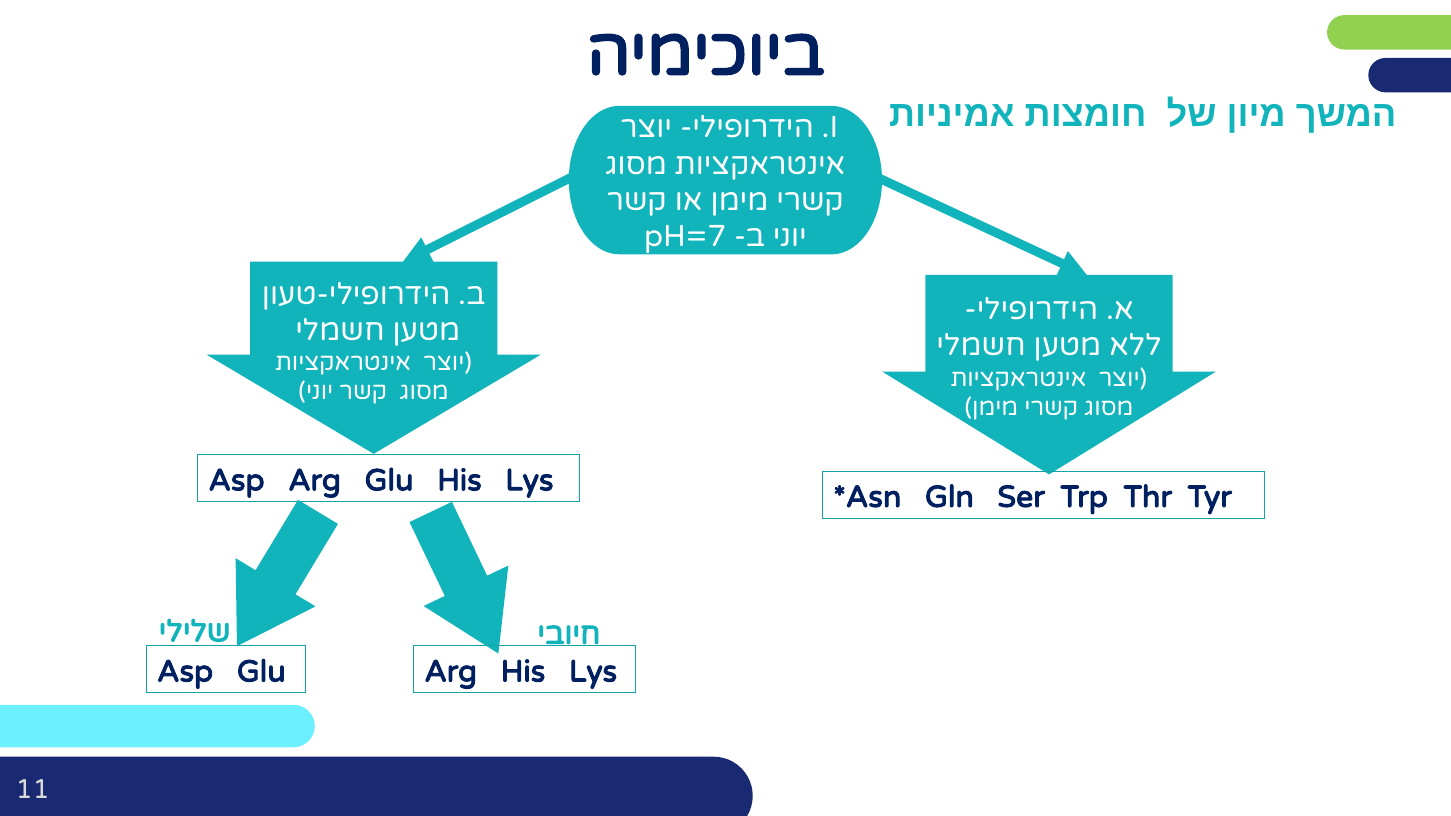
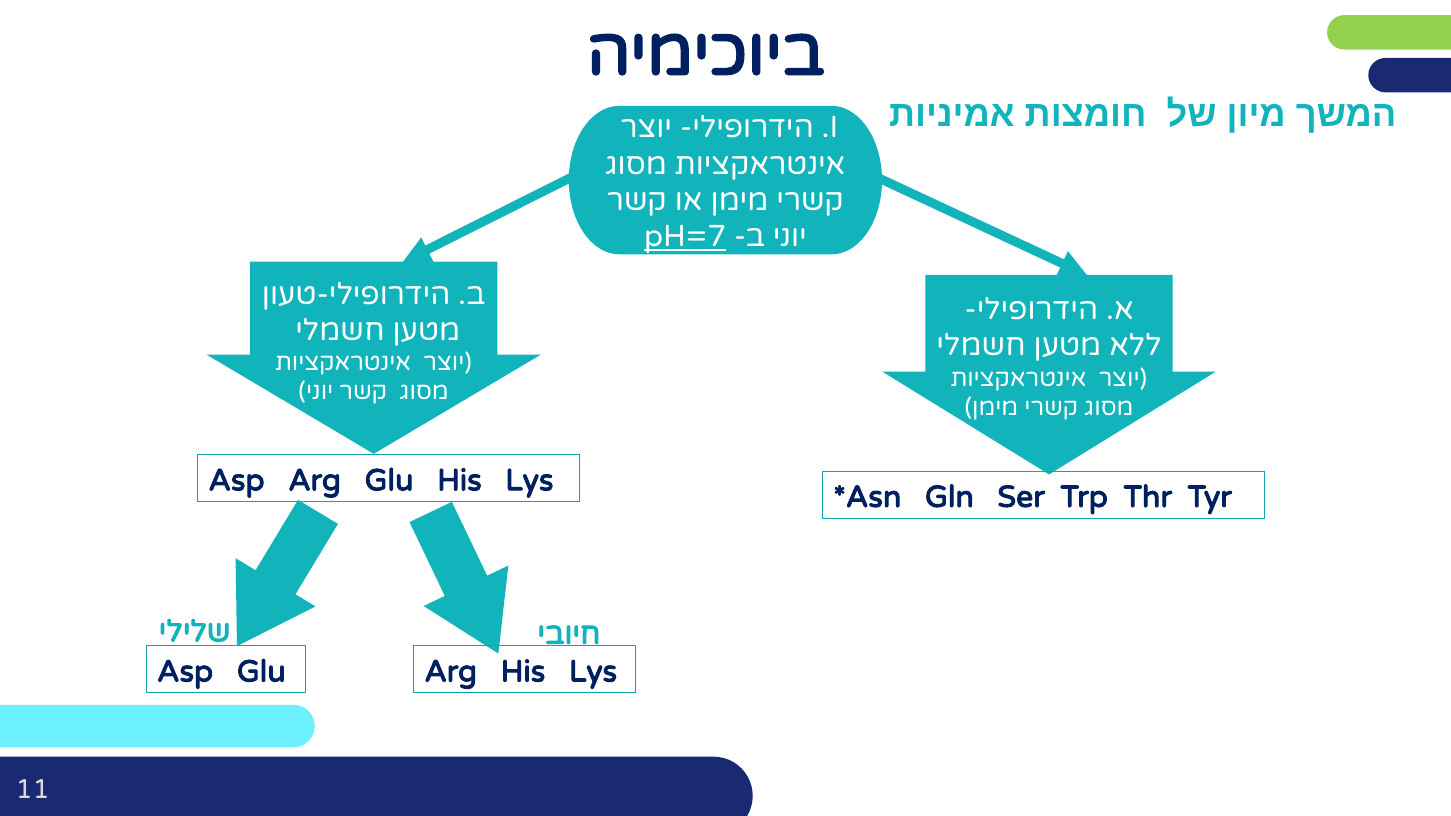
pH=7 underline: none -> present (685, 237)
